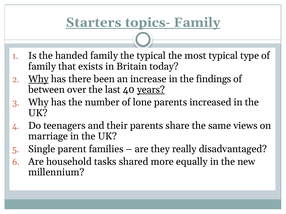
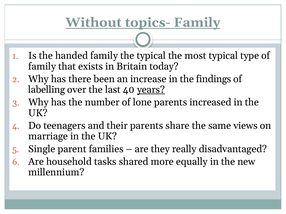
Starters: Starters -> Without (94, 23)
Why underline: present -> none (38, 79)
between: between -> labelling (47, 90)
